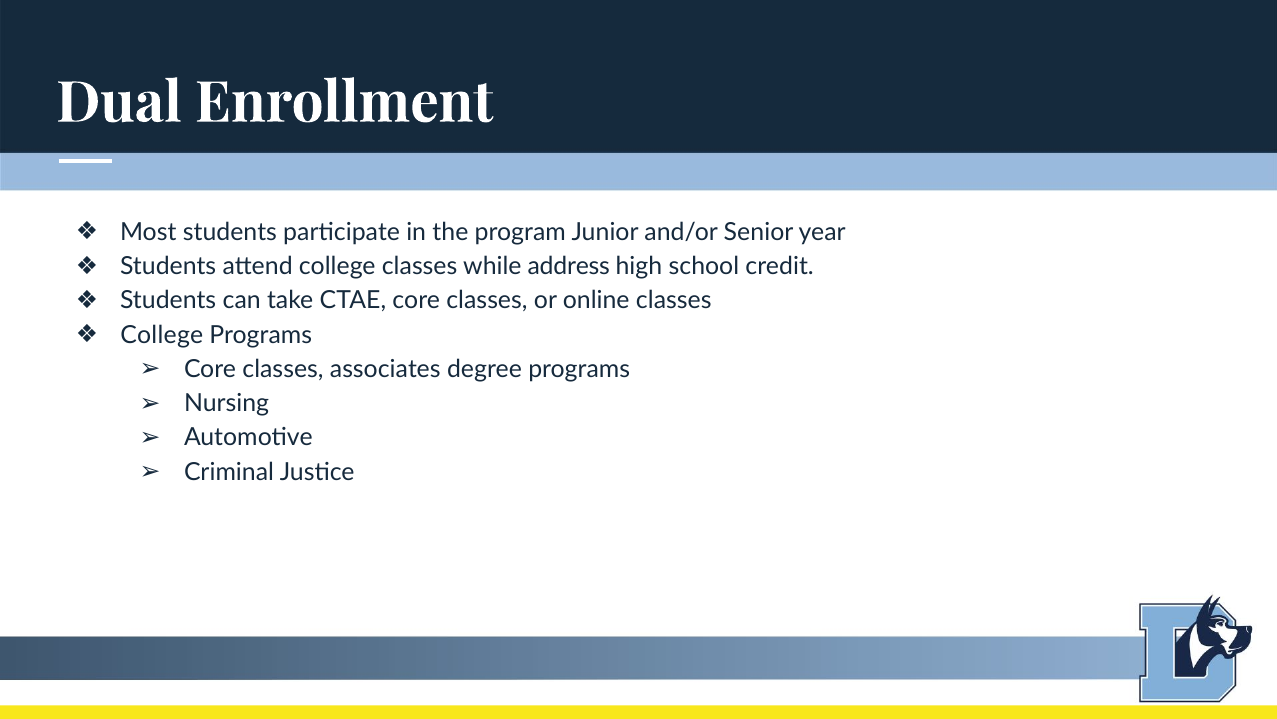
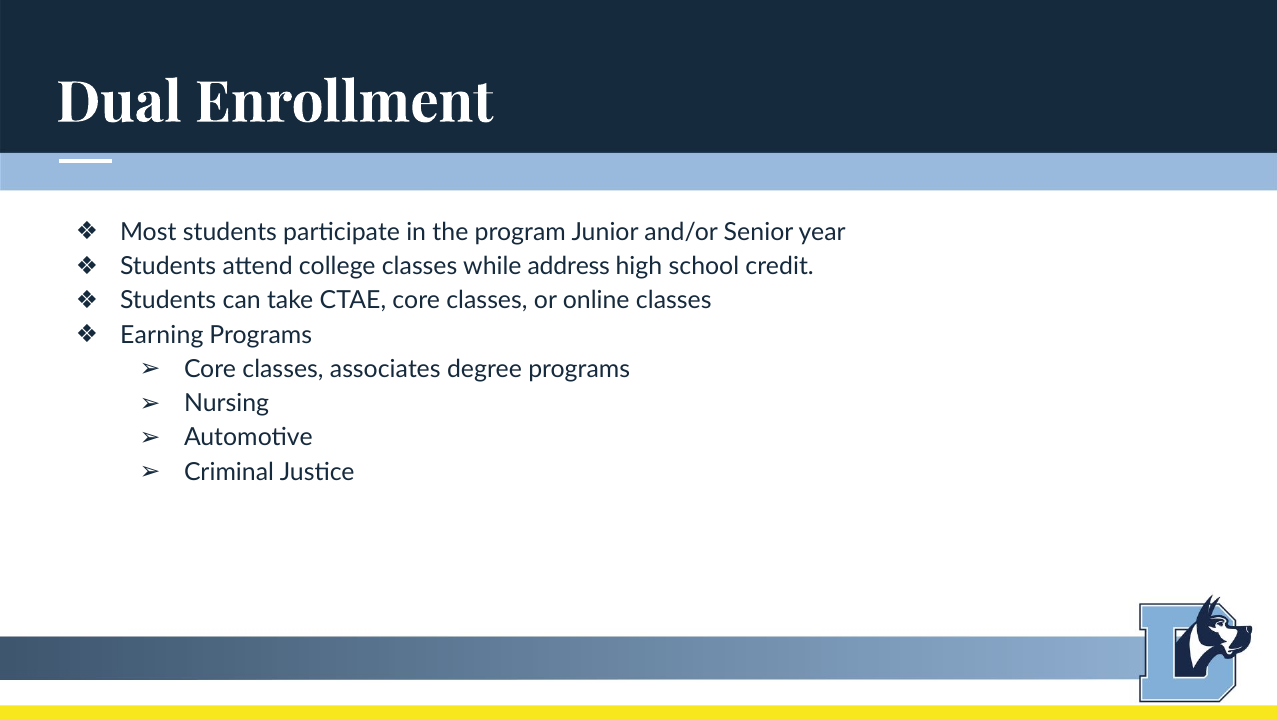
College: College -> Earning (162, 335)
